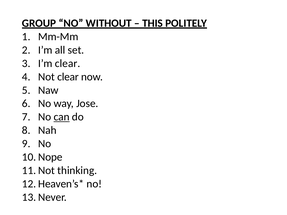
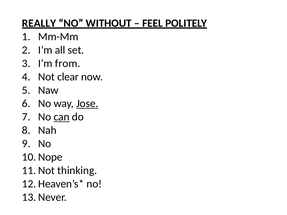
GROUP: GROUP -> REALLY (39, 23)
THIS: THIS -> FEEL (153, 23)
I’m clear: clear -> from (68, 63)
Jose underline: none -> present (87, 104)
